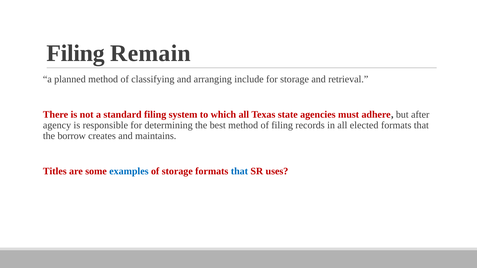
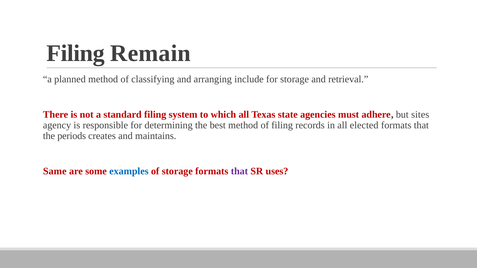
after: after -> sites (420, 115)
borrow: borrow -> periods (72, 136)
Titles: Titles -> Same (55, 172)
that colour: blue -> purple (239, 172)
